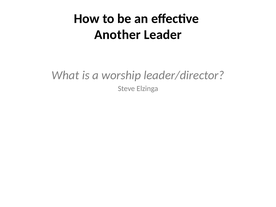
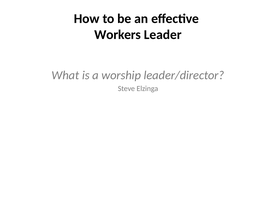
Another: Another -> Workers (118, 35)
